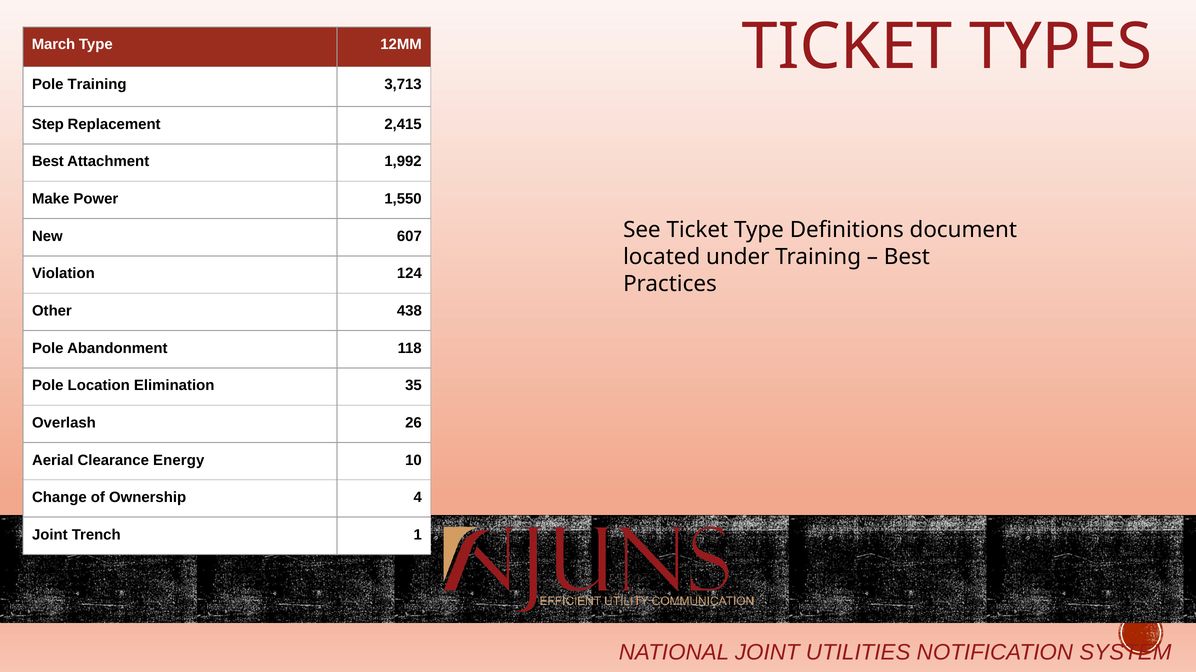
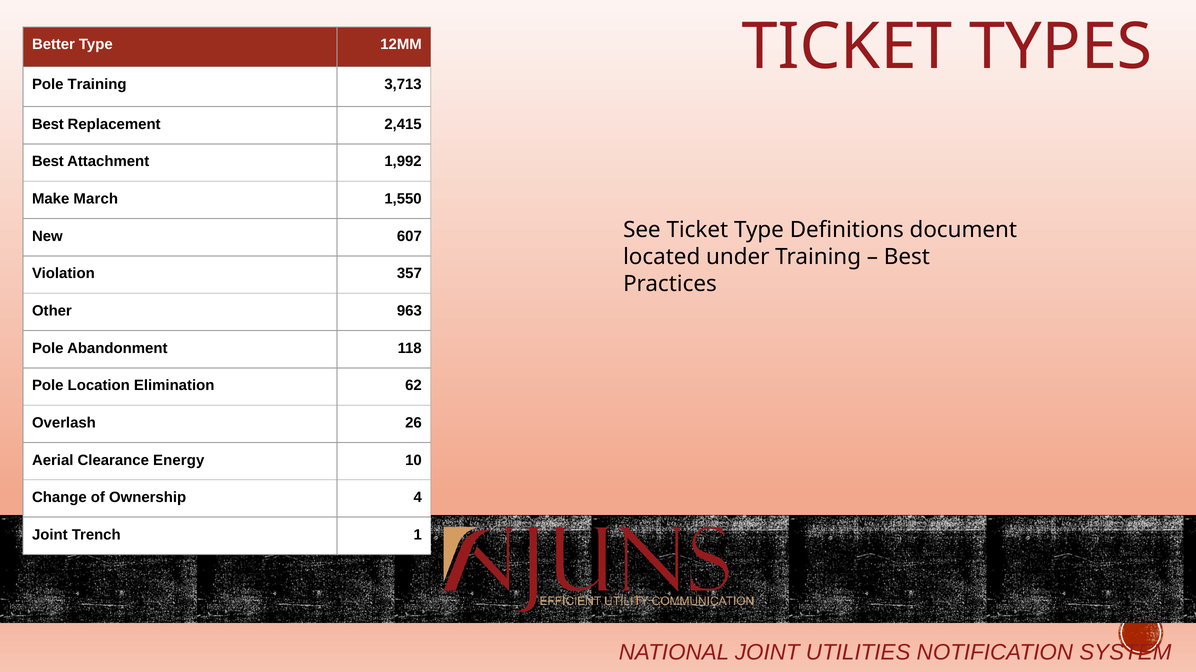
March: March -> Better (53, 45)
Step: Step -> Best (48, 124)
Power: Power -> March (96, 199)
124: 124 -> 357 (409, 274)
438: 438 -> 963 (409, 311)
35: 35 -> 62 (413, 386)
